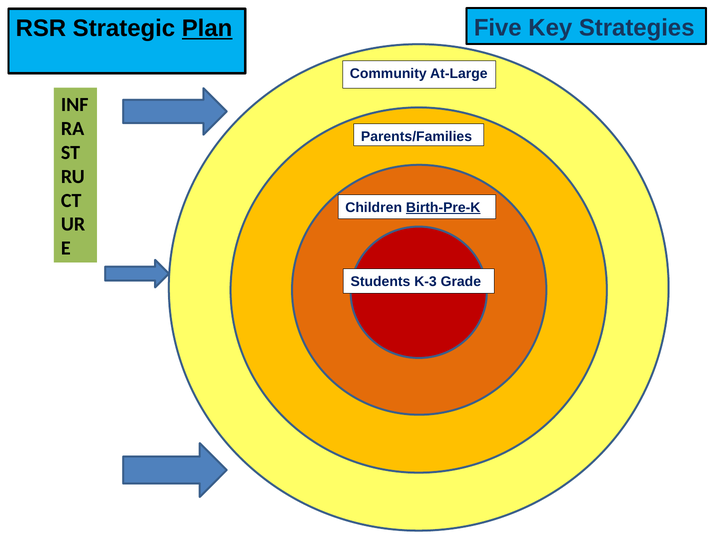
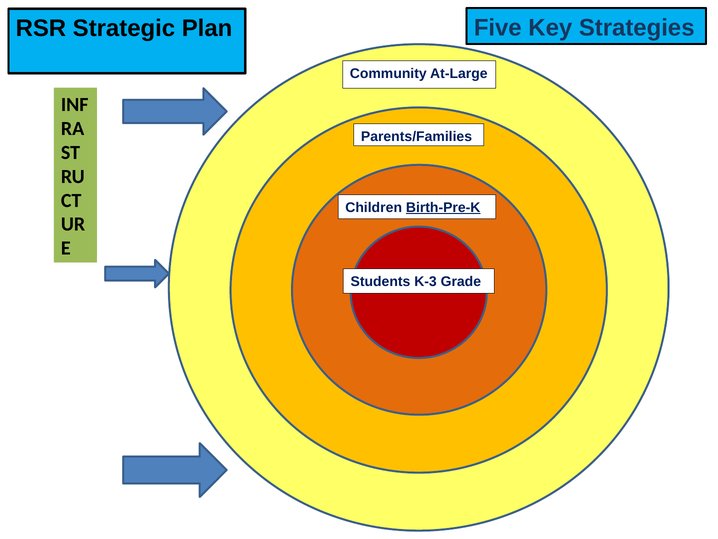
Plan underline: present -> none (207, 28)
